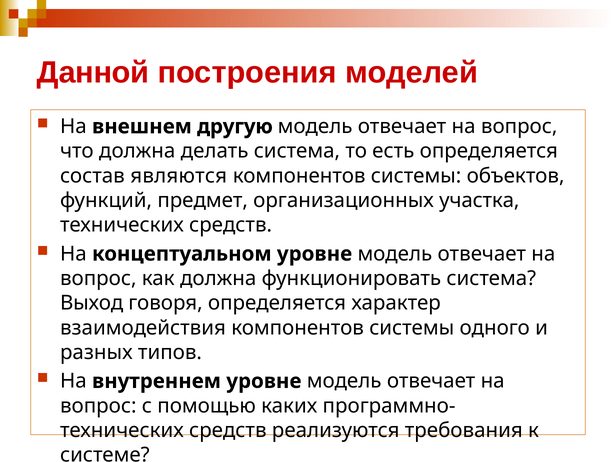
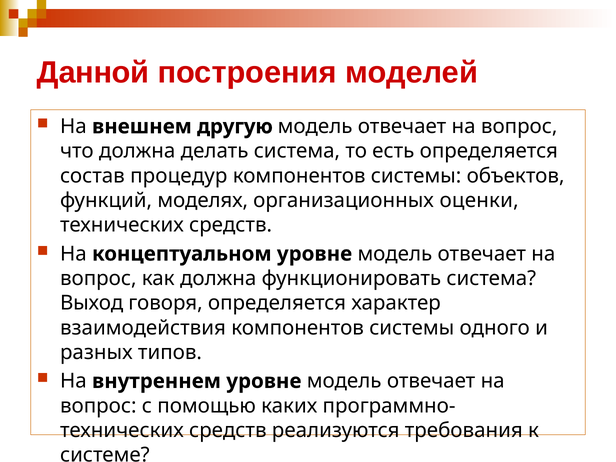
являются: являются -> процедур (179, 176)
предмет: предмет -> моделях (203, 200)
участка: участка -> оценки (479, 200)
